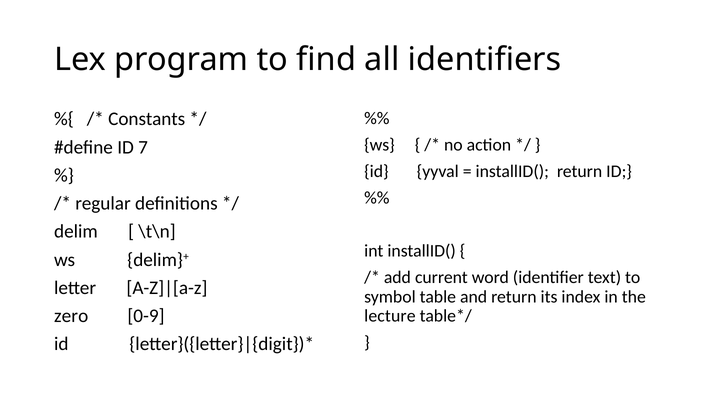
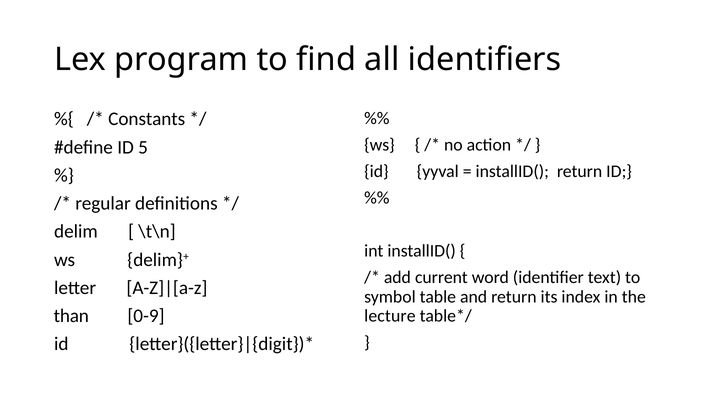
7: 7 -> 5 (143, 147)
zero: zero -> than (71, 316)
